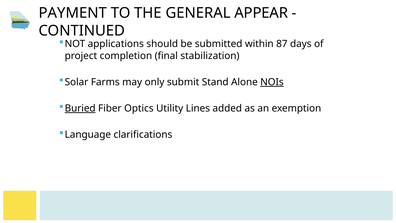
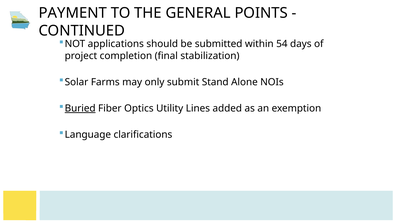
APPEAR: APPEAR -> POINTS (261, 13)
87: 87 -> 54 (282, 44)
NOIs underline: present -> none (272, 82)
